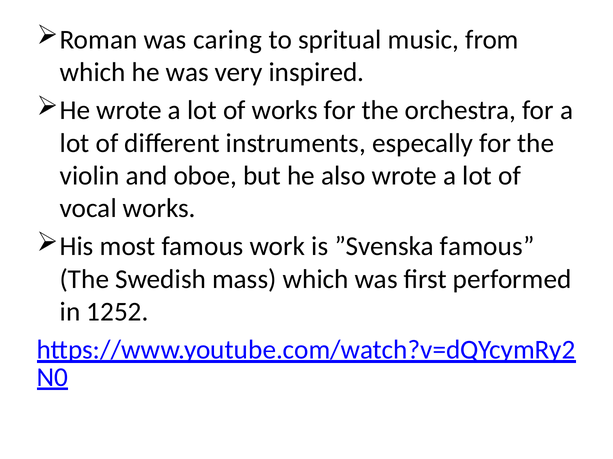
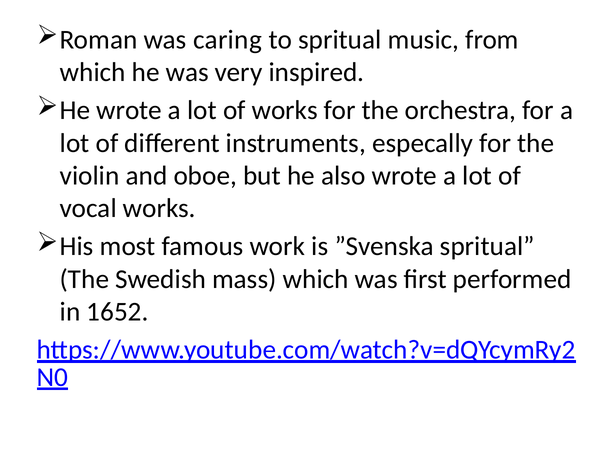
”Svenska famous: famous -> spritual (487, 247)
1252: 1252 -> 1652 (118, 312)
